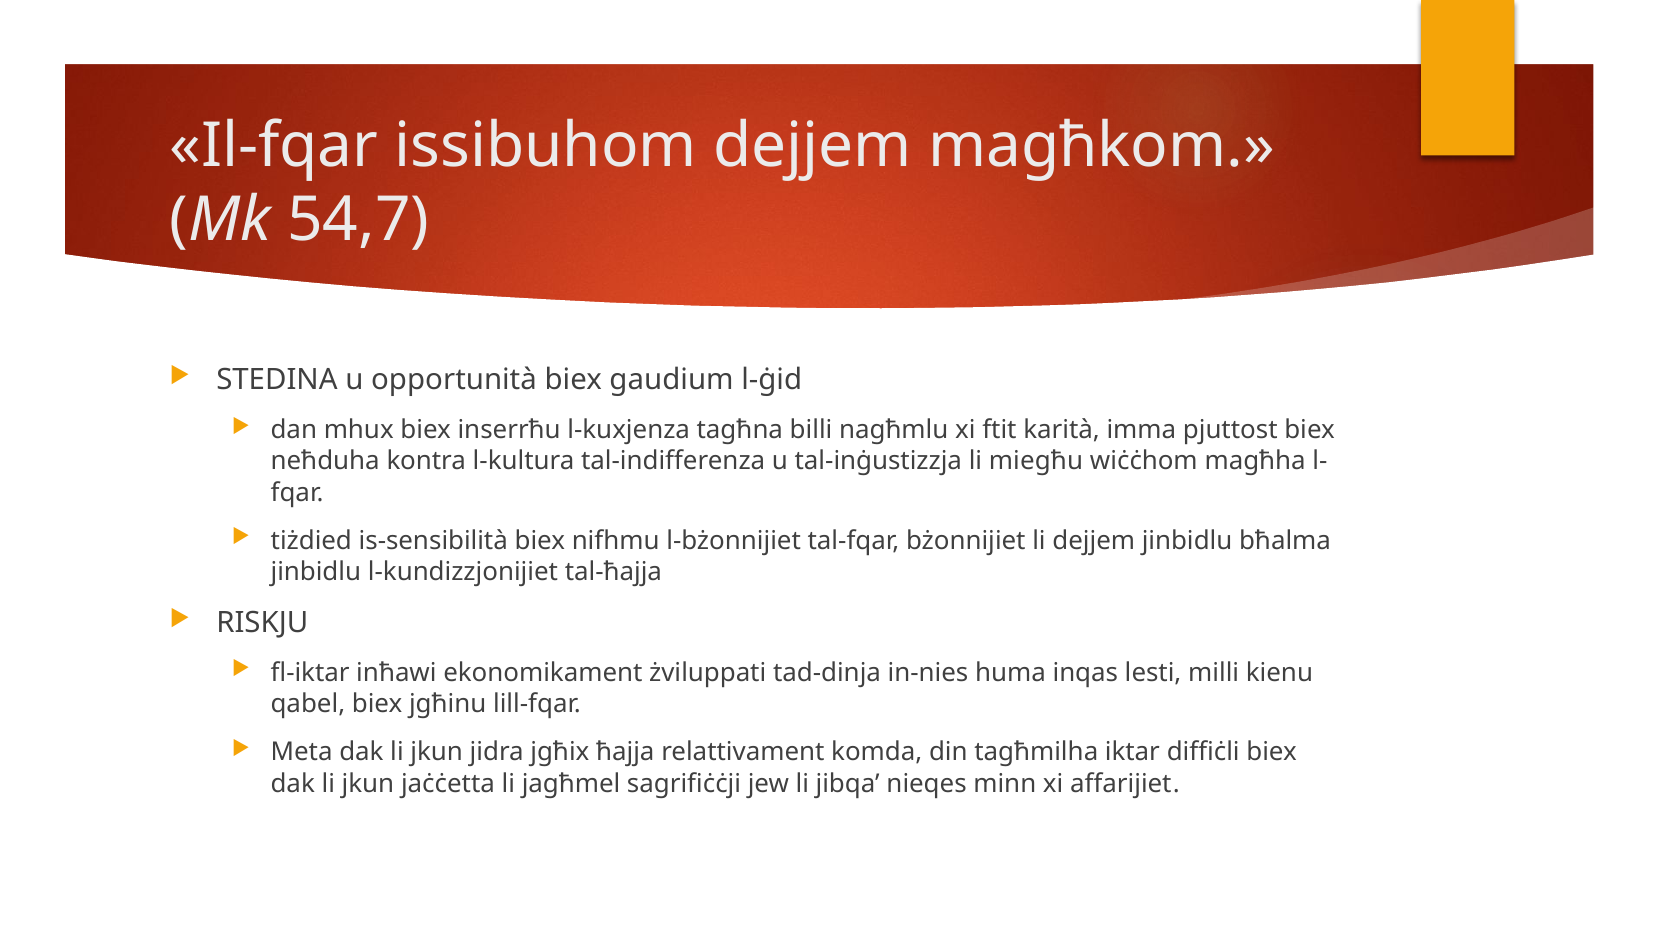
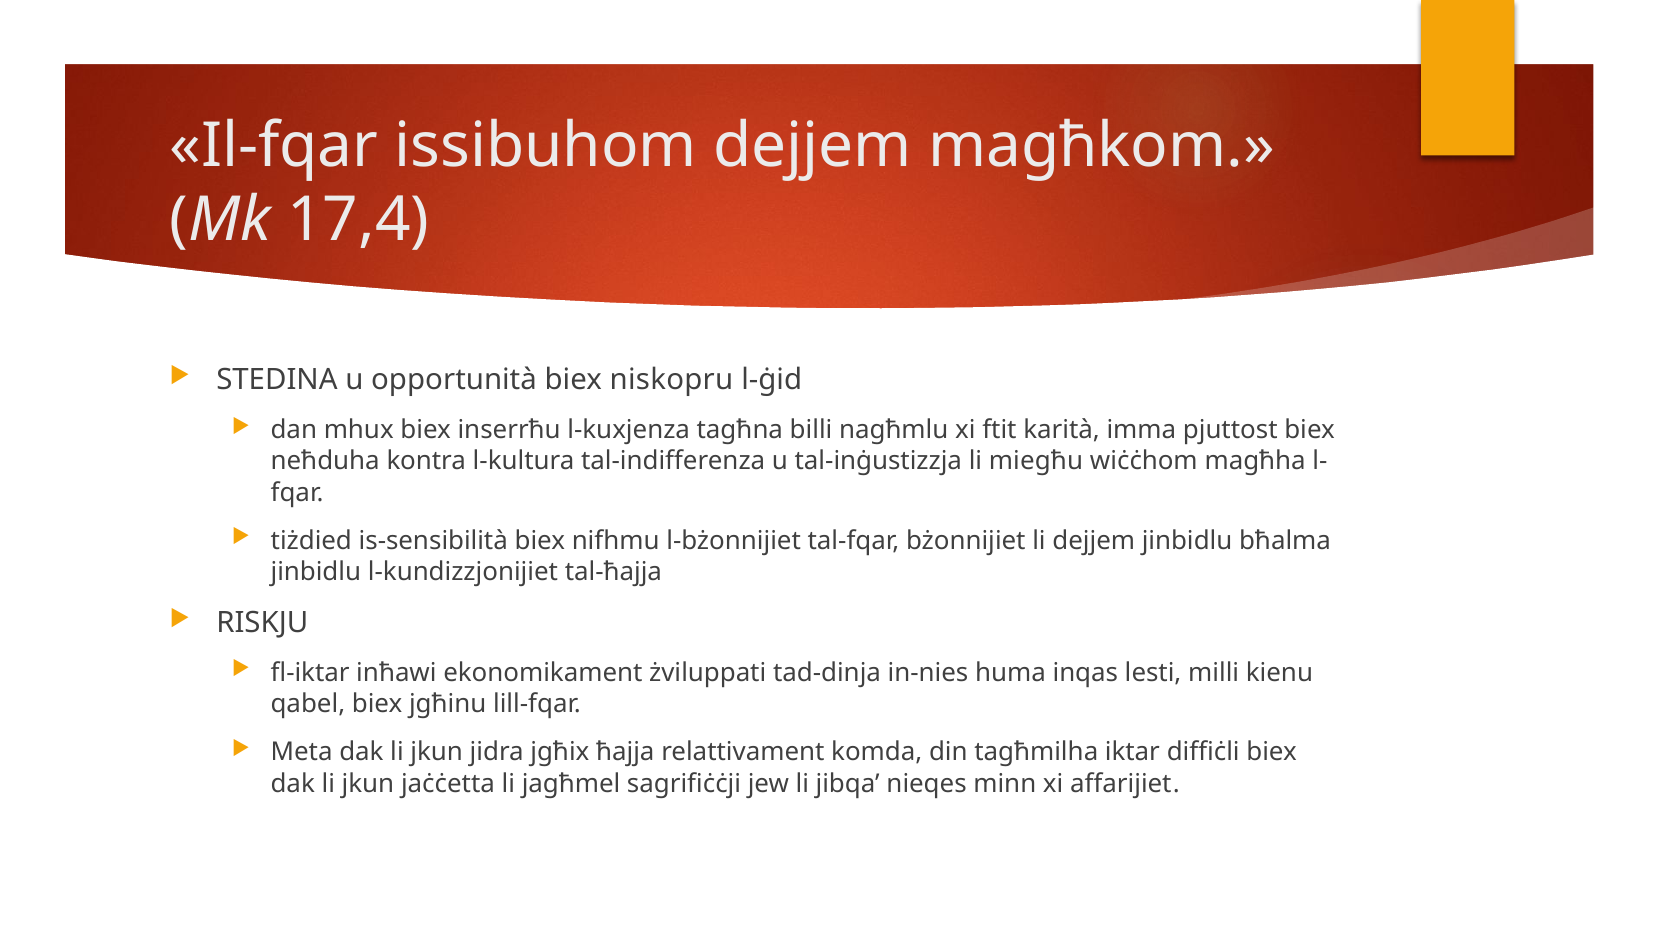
54,7: 54,7 -> 17,4 (358, 220)
gaudium: gaudium -> niskopru (671, 380)
